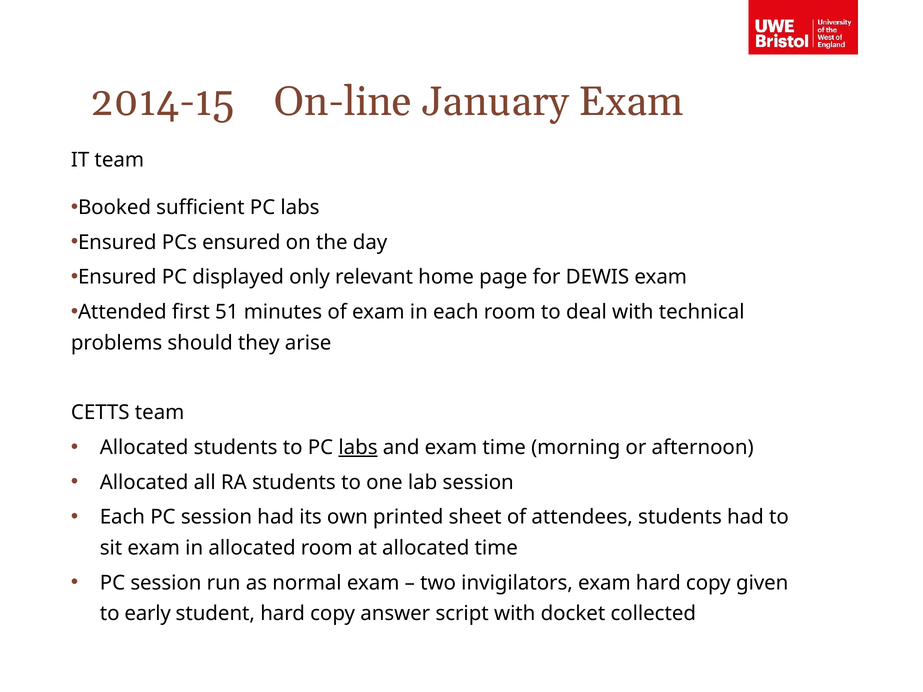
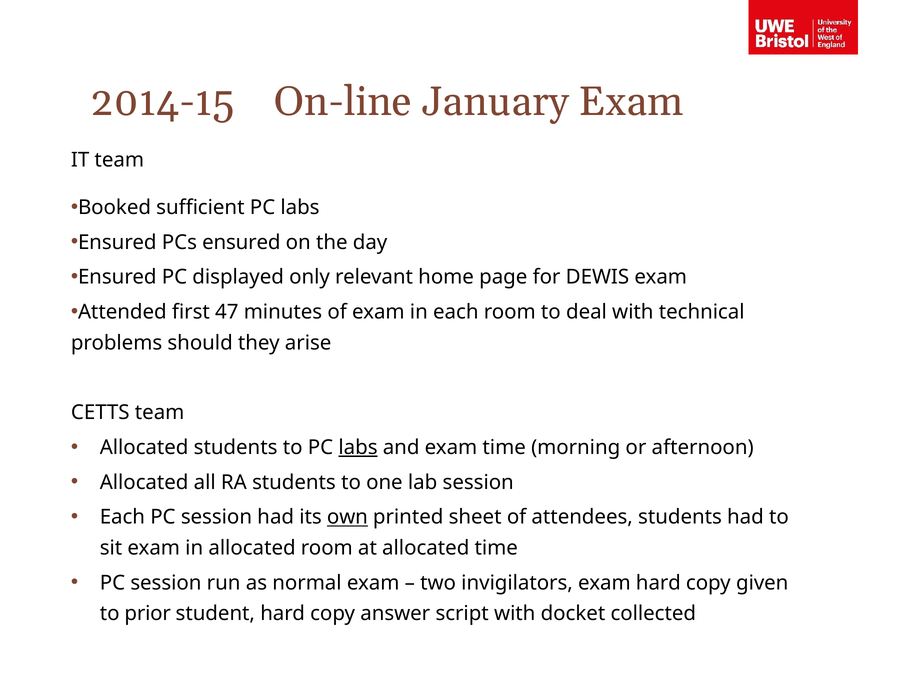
51: 51 -> 47 (227, 312)
own underline: none -> present (347, 517)
early: early -> prior (148, 614)
